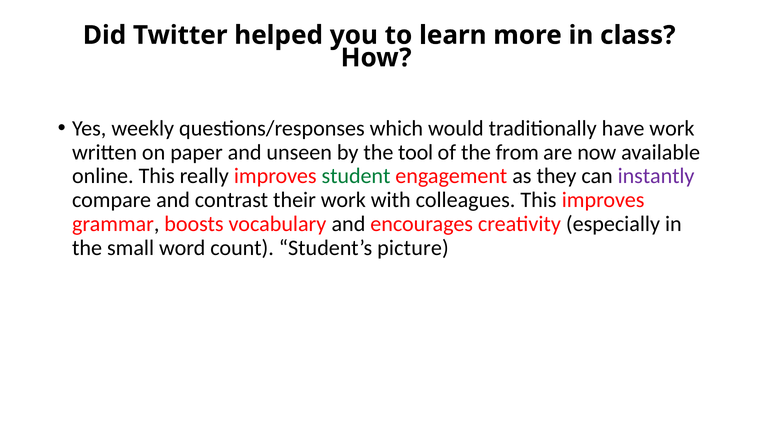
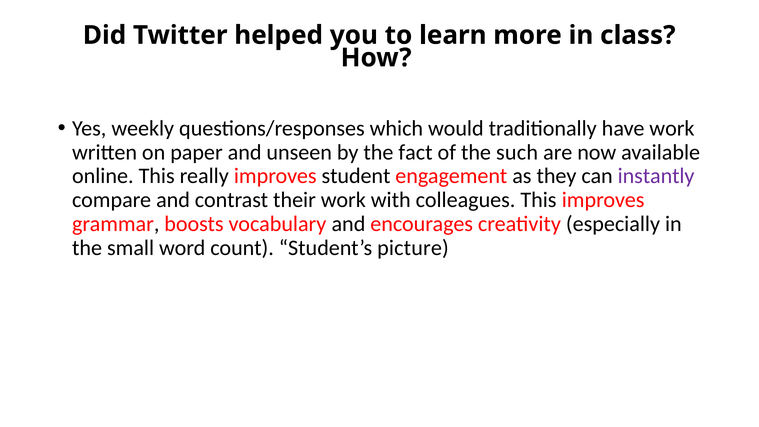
tool: tool -> fact (416, 152)
from: from -> such (517, 152)
student colour: green -> black (356, 176)
